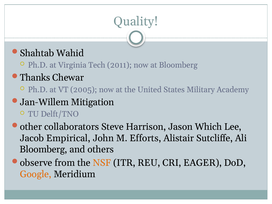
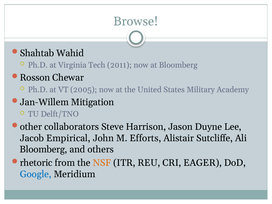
Quality: Quality -> Browse (136, 21)
Thanks: Thanks -> Rosson (35, 78)
Which: Which -> Duyne (208, 127)
observe: observe -> rhetoric (36, 163)
Google colour: orange -> blue (36, 174)
